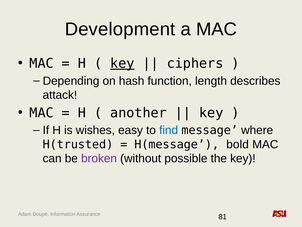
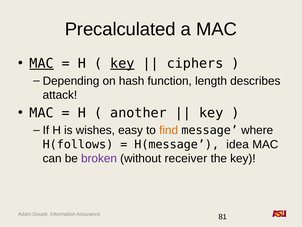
Development: Development -> Precalculated (120, 29)
MAC underline: none -> present (42, 63)
find colour: blue -> orange (169, 130)
H(trusted: H(trusted -> H(follows (78, 144)
bold: bold -> idea (238, 144)
possible: possible -> receiver (186, 158)
